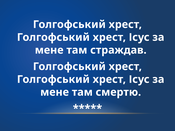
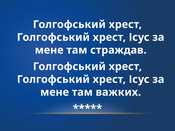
смертю: смертю -> важких (118, 92)
